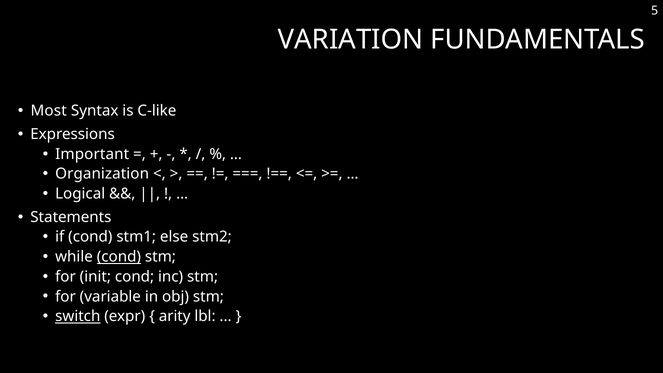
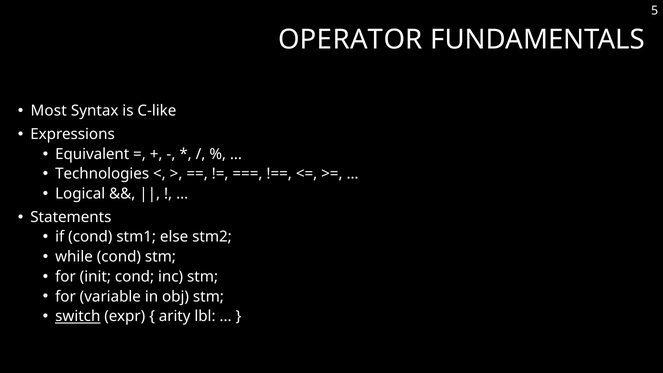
VARIATION: VARIATION -> OPERATOR (350, 40)
Important: Important -> Equivalent (92, 154)
Organization: Organization -> Technologies (102, 174)
cond underline: present -> none (119, 257)
